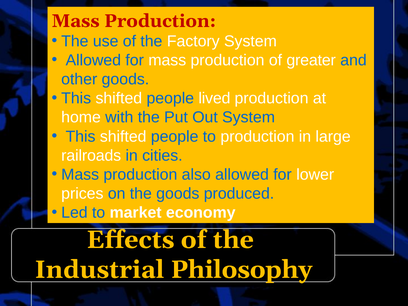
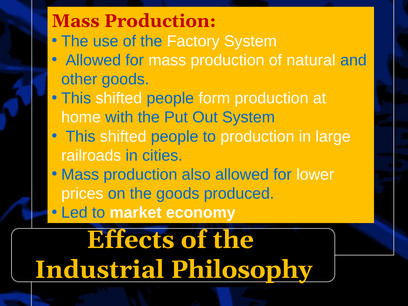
greater: greater -> natural (311, 60)
lived: lived -> form (214, 98)
